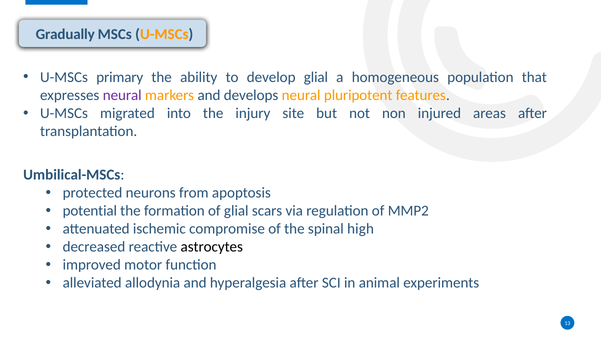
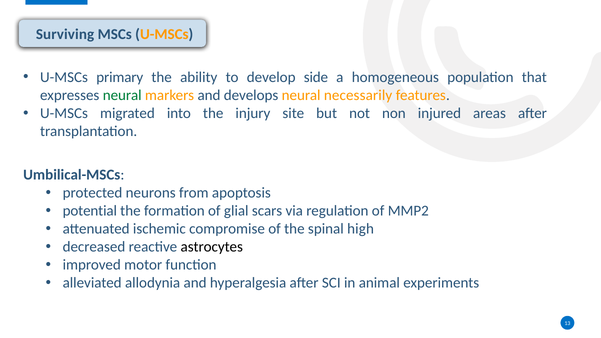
Gradually: Gradually -> Surviving (65, 34)
develop glial: glial -> side (316, 77)
neural colour: purple -> green (122, 95)
pluripotent: pluripotent -> necessarily (358, 95)
